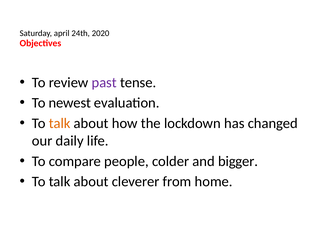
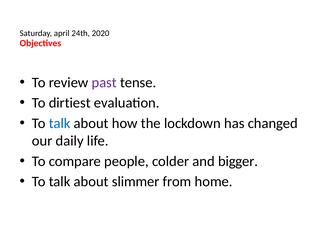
newest: newest -> dirtiest (70, 103)
talk colour: orange -> blue (60, 123)
cleverer: cleverer -> slimmer (136, 182)
